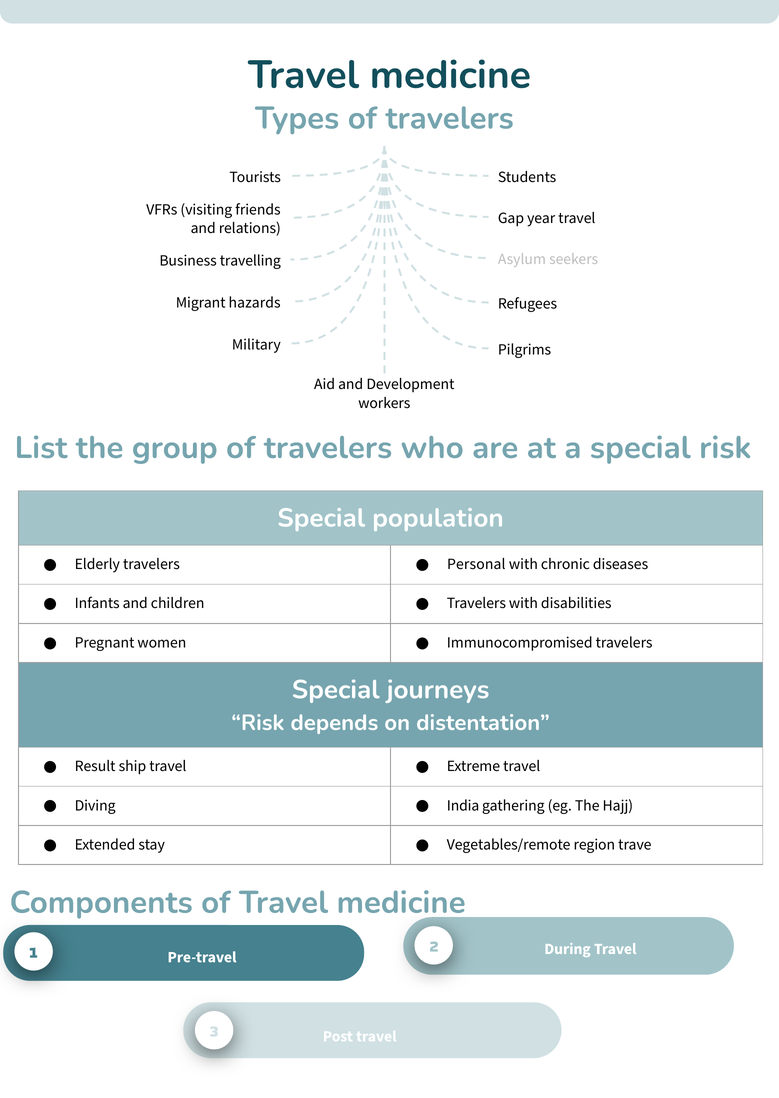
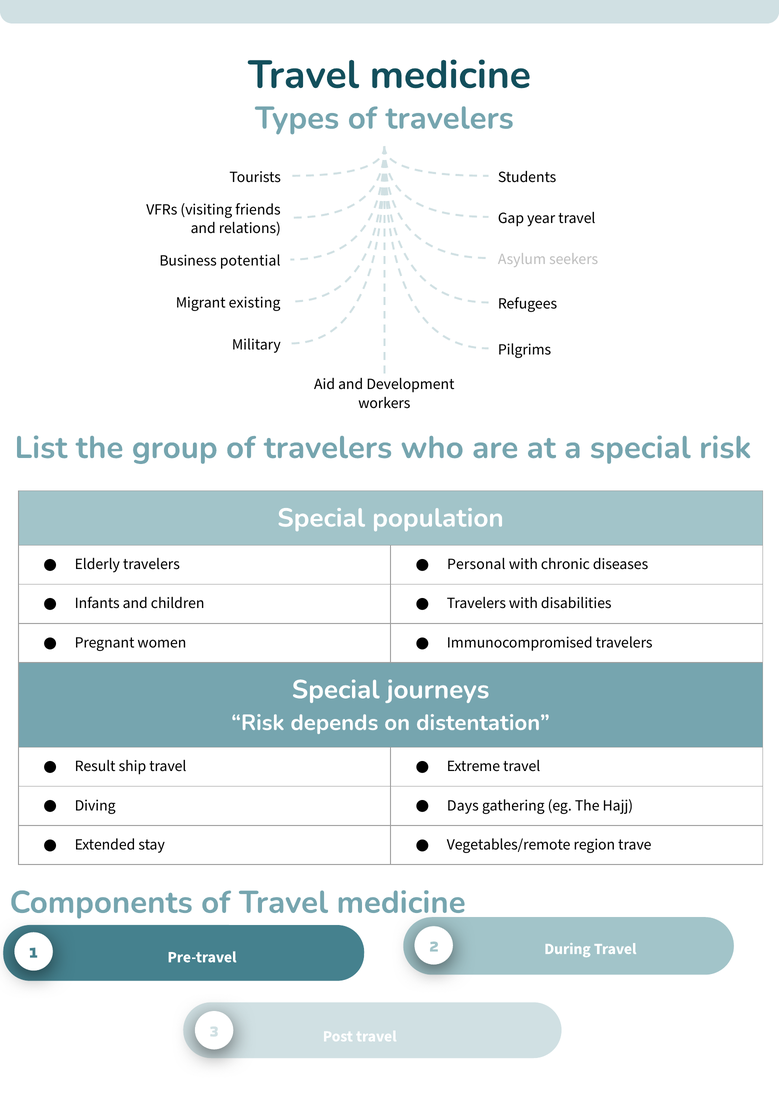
travelling: travelling -> potential (250, 261)
hazards: hazards -> existing (255, 303)
India: India -> Days (463, 805)
